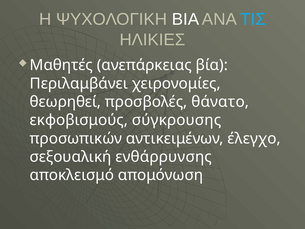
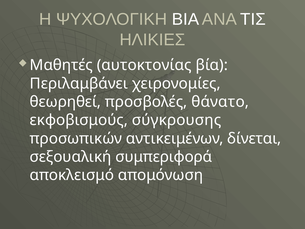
ΤΙΣ colour: light blue -> white (253, 19)
ανεπάρκειας: ανεπάρκειας -> αυτοκτονίας (144, 65)
έλεγχο: έλεγχο -> δίνεται (254, 138)
ενθάρρυνσης: ενθάρρυνσης -> συμπεριφορά (164, 157)
